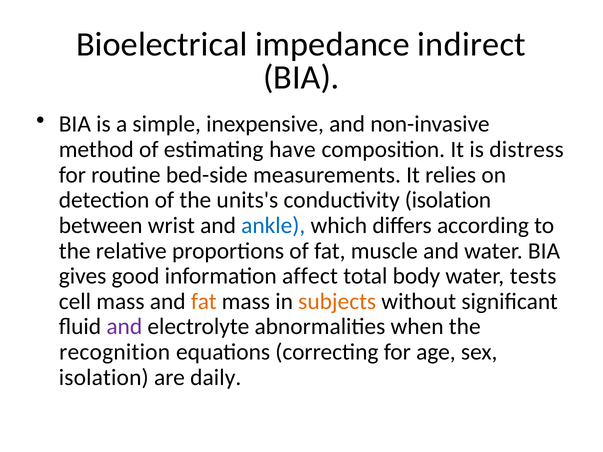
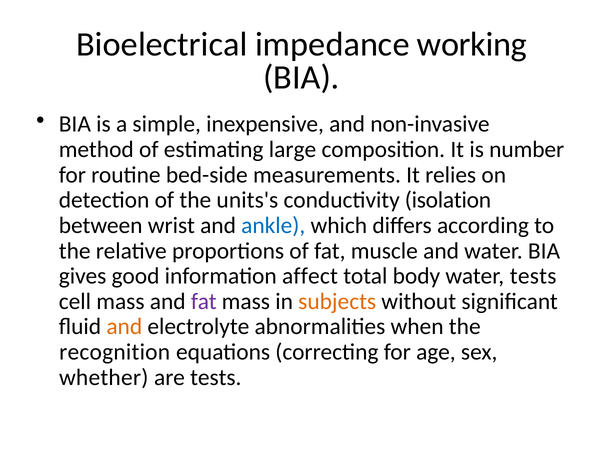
indirect: indirect -> working (472, 44)
have: have -> large (293, 150)
distress: distress -> number (527, 150)
fat colour: orange -> purple (204, 302)
and colour: purple -> orange (124, 327)
isolation: isolation -> whether (104, 378)
are daily: daily -> tests (216, 378)
